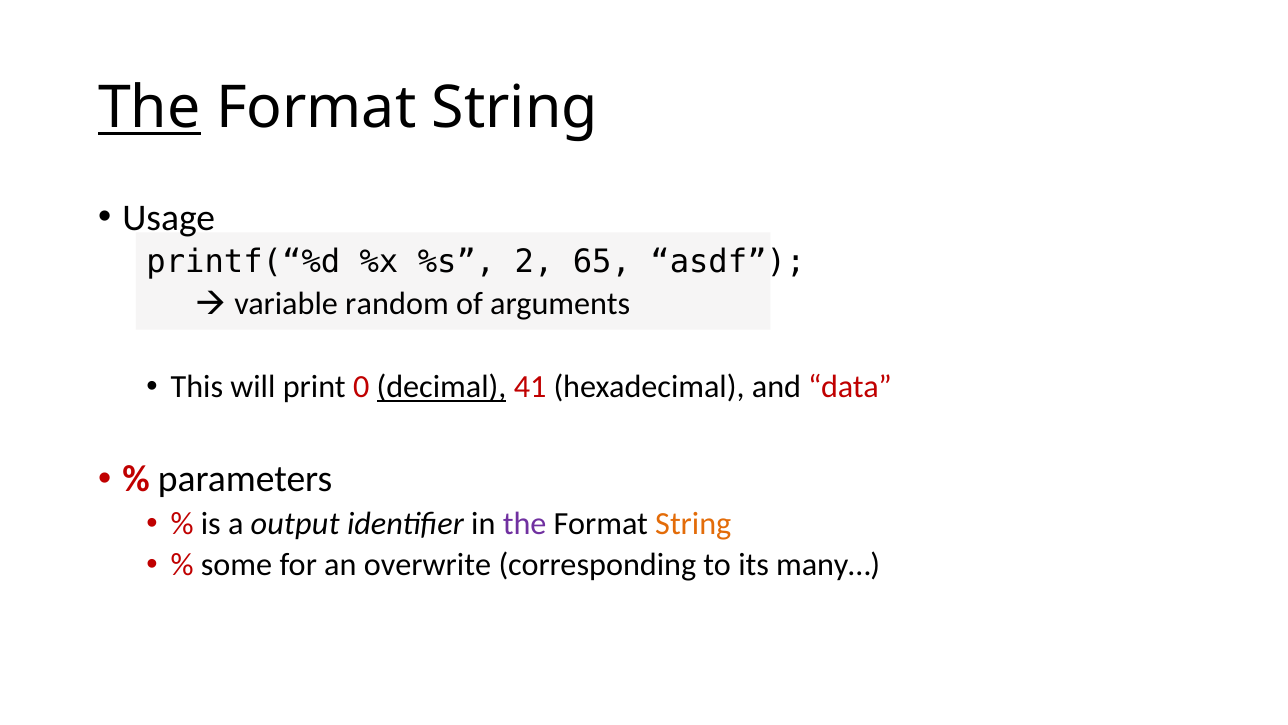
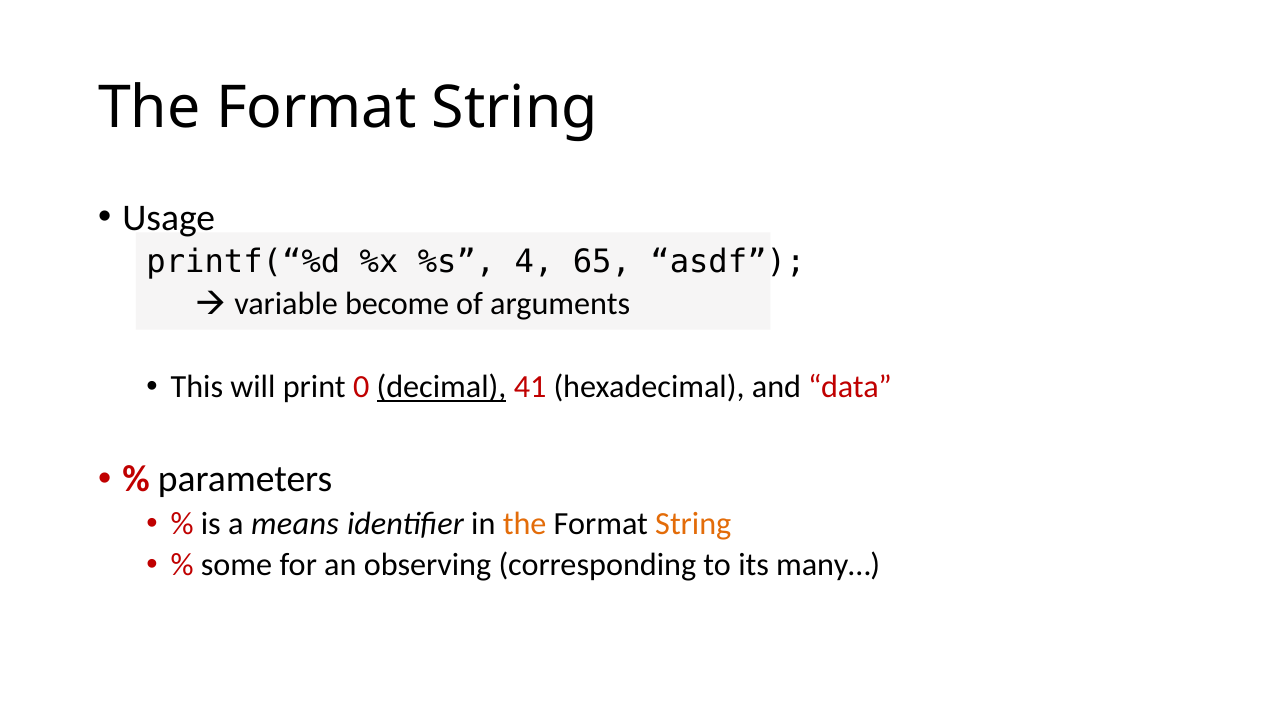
The underline: present -> none (149, 108)
2: 2 -> 4 (534, 262)
random: random -> become (397, 304)
output: output -> means (295, 523)
the colour: purple -> orange (525, 523)
overwrite: overwrite -> observing (428, 565)
